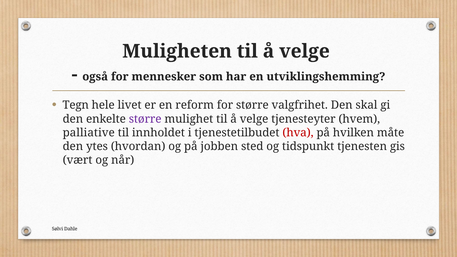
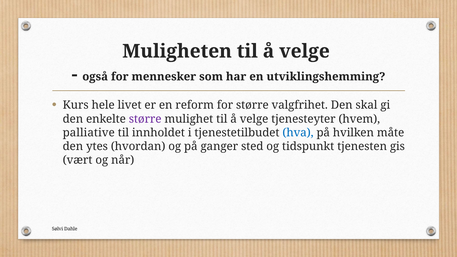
Tegn: Tegn -> Kurs (76, 105)
hva colour: red -> blue (298, 133)
jobben: jobben -> ganger (219, 146)
